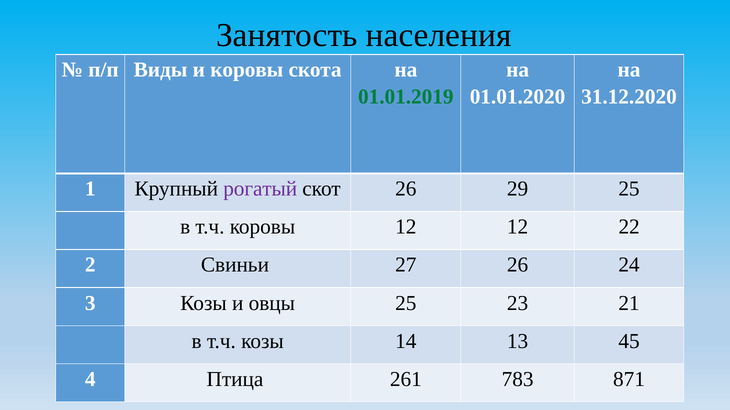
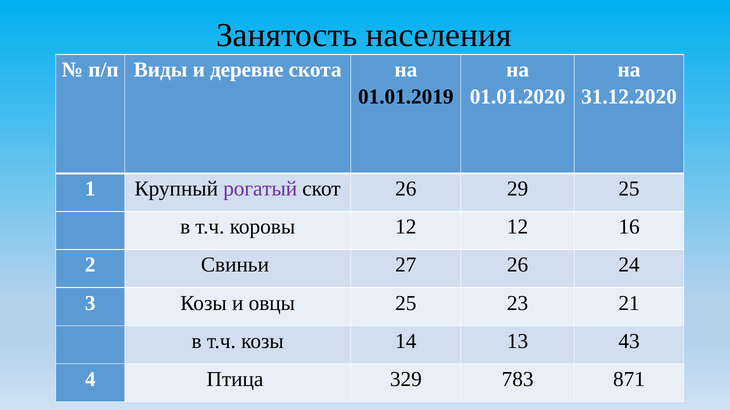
и коровы: коровы -> деревне (247, 70)
01.01.2019 colour: green -> black (406, 97)
22: 22 -> 16 (629, 227)
45: 45 -> 43 (629, 342)
261: 261 -> 329 (406, 380)
